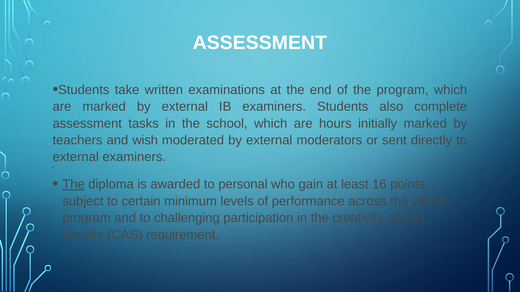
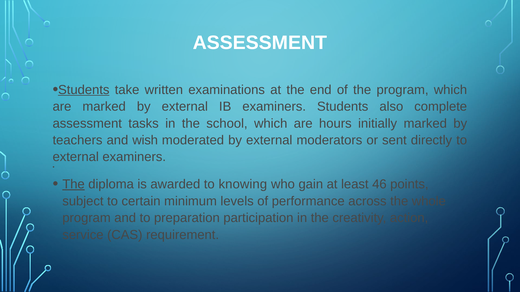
Students underline: none -> present (84, 90)
personal: personal -> knowing (243, 185)
16: 16 -> 46 (379, 185)
challenging: challenging -> preparation (187, 218)
